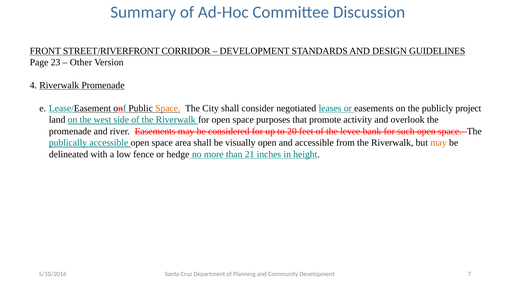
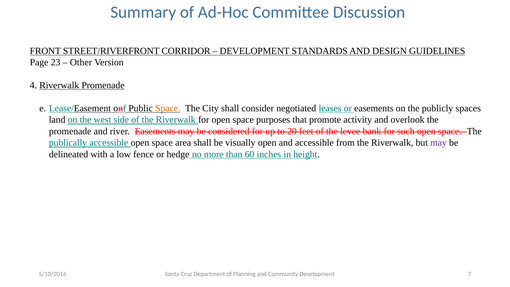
project: project -> spaces (468, 108)
may colour: orange -> purple (439, 143)
21: 21 -> 60 (250, 154)
